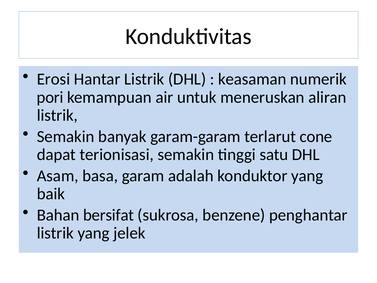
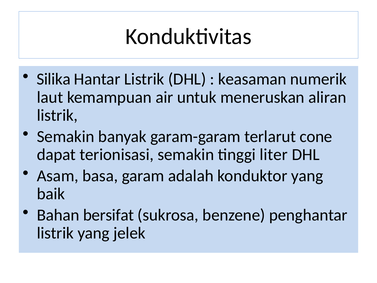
Erosi: Erosi -> Silika (54, 79)
pori: pori -> laut (50, 97)
satu: satu -> liter (274, 155)
